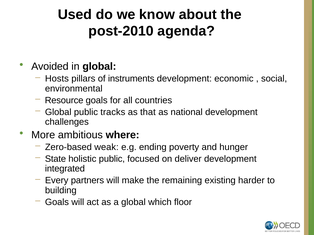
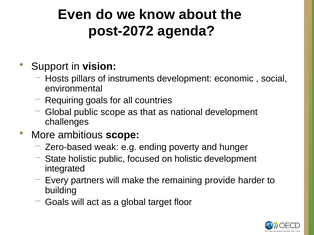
Used: Used -> Even (75, 14)
post-2010: post-2010 -> post-2072 (121, 31)
Avoided: Avoided -> Support (50, 67)
in global: global -> vision (99, 67)
Resource: Resource -> Requiring (64, 100)
public tracks: tracks -> scope (113, 112)
ambitious where: where -> scope (123, 135)
on deliver: deliver -> holistic (188, 159)
existing: existing -> provide (220, 181)
which: which -> target (160, 202)
